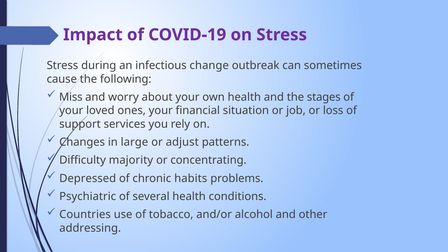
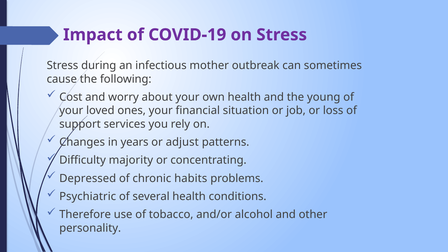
change: change -> mother (209, 66)
Miss: Miss -> Cost (71, 97)
stages: stages -> young (324, 97)
large: large -> years (135, 142)
Countries: Countries -> Therefore (85, 215)
addressing: addressing -> personality (90, 228)
